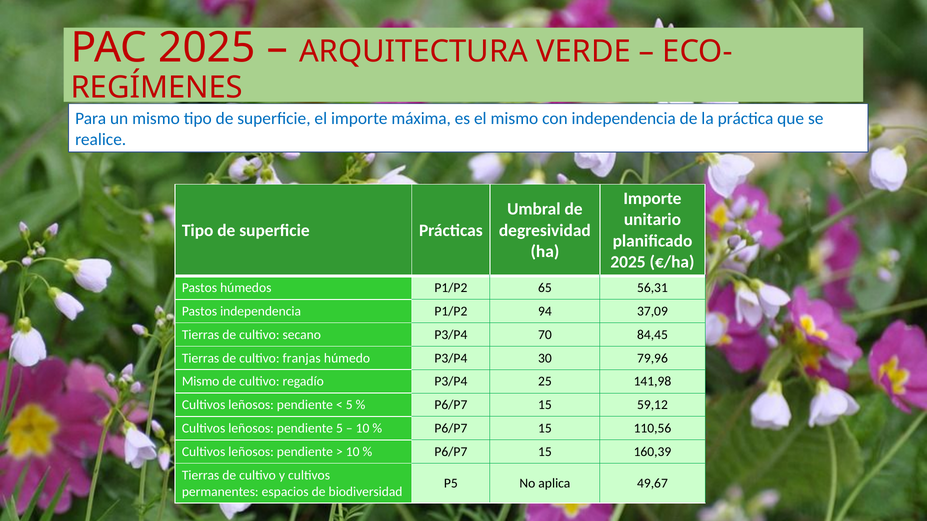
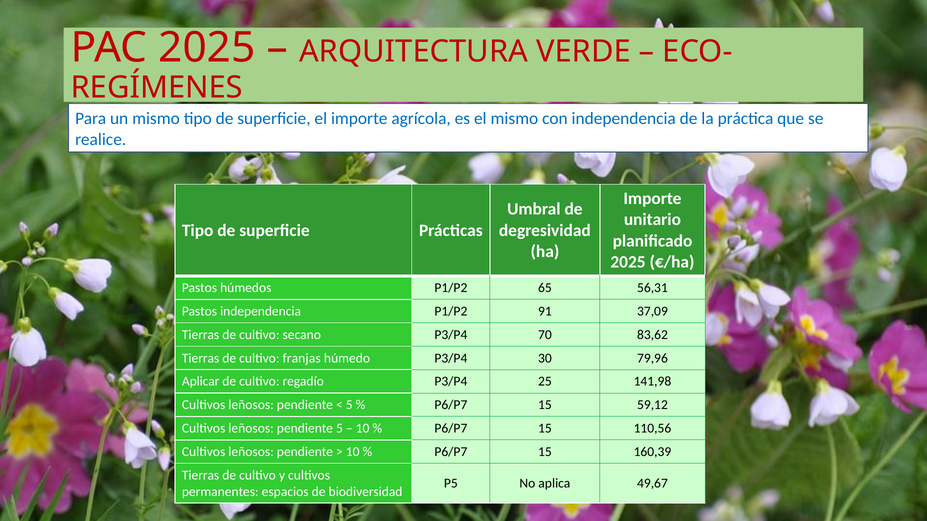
máxima: máxima -> agrícola (421, 119)
94: 94 -> 91 (545, 312)
84,45: 84,45 -> 83,62 (652, 335)
Mismo: Mismo -> Aplicar (201, 382)
